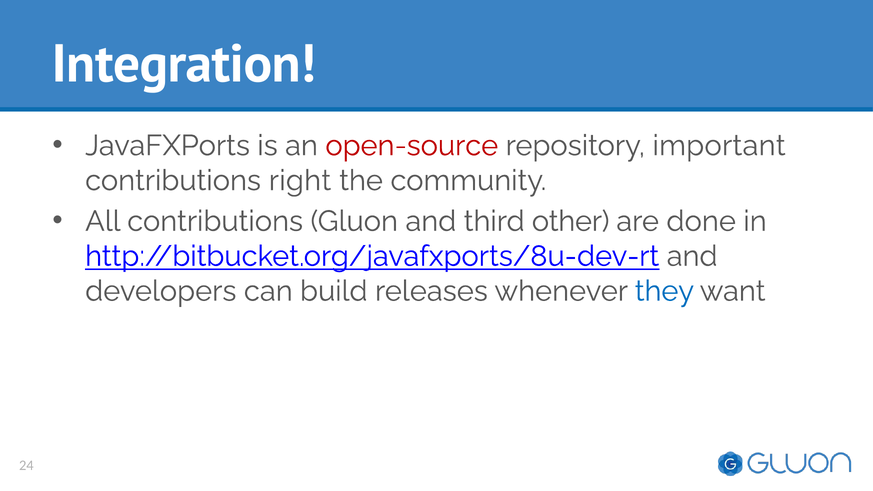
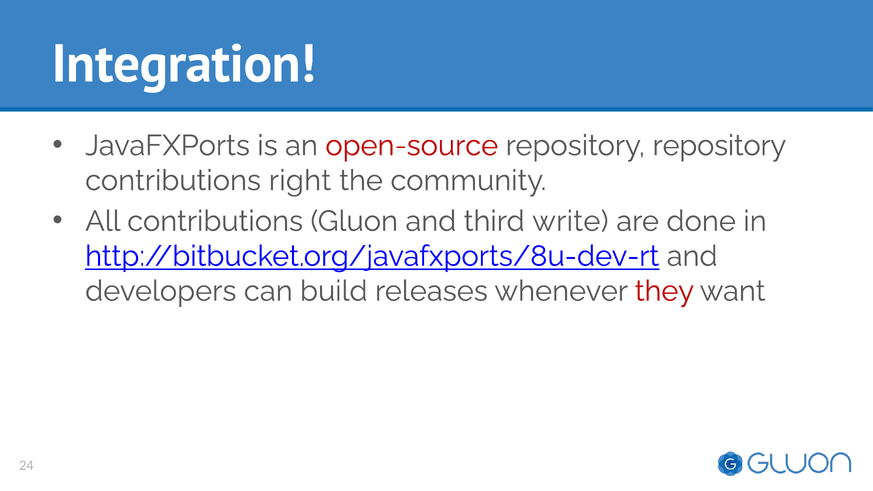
repository important: important -> repository (719, 146)
other: other -> write (570, 221)
they colour: blue -> red (664, 291)
